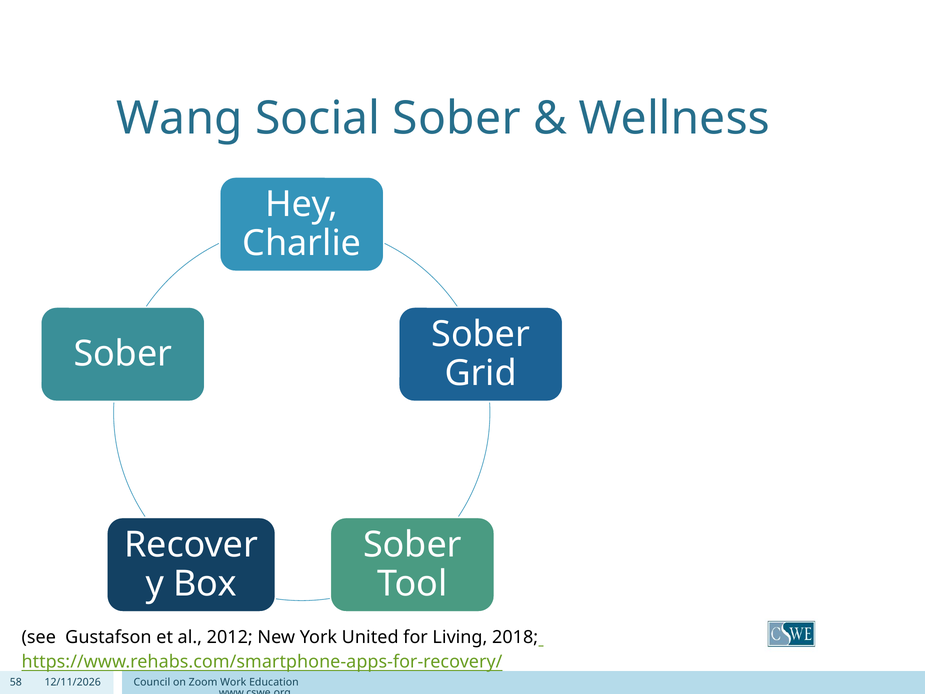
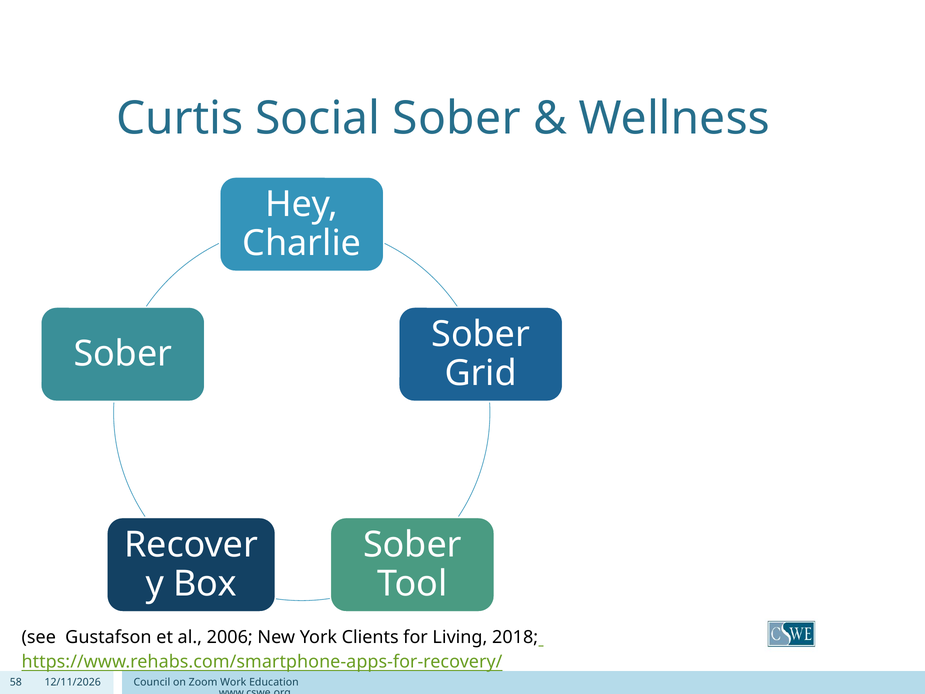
Wang: Wang -> Curtis (180, 118)
2012: 2012 -> 2006 (230, 637)
United: United -> Clients (370, 637)
